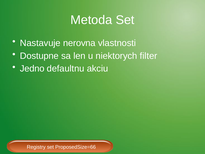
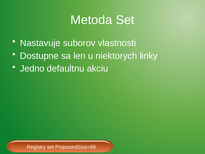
nerovna: nerovna -> suborov (79, 43)
filter: filter -> linky (149, 56)
